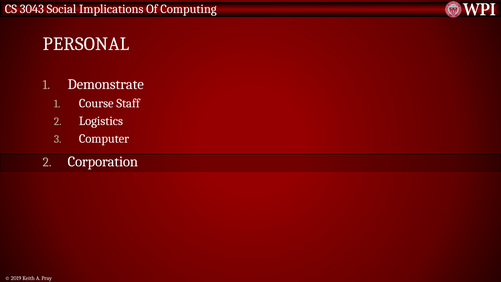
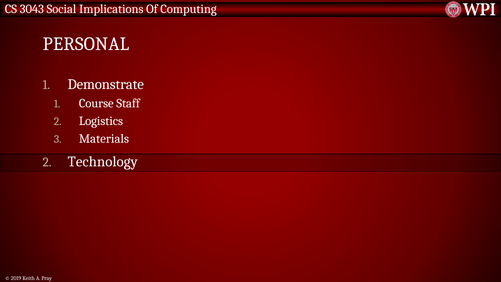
Computer: Computer -> Materials (104, 139)
Corporation: Corporation -> Technology (103, 162)
